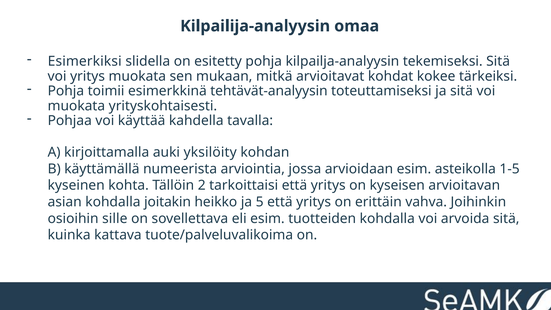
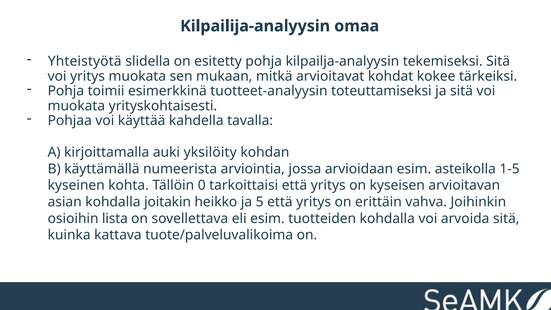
Esimerkiksi: Esimerkiksi -> Yhteistyötä (85, 61)
tehtävät-analyysin: tehtävät-analyysin -> tuotteet-analyysin (269, 91)
2: 2 -> 0 (202, 185)
sille: sille -> lista (115, 218)
